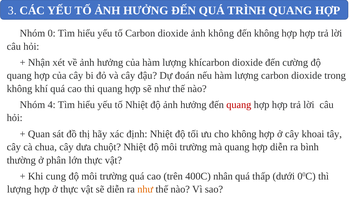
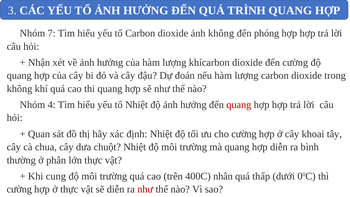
0: 0 -> 7 (52, 33)
đến không: không -> phóng (267, 33)
cho không: không -> cường (244, 134)
lượng: lượng -> cường (19, 189)
như colour: orange -> red (145, 189)
